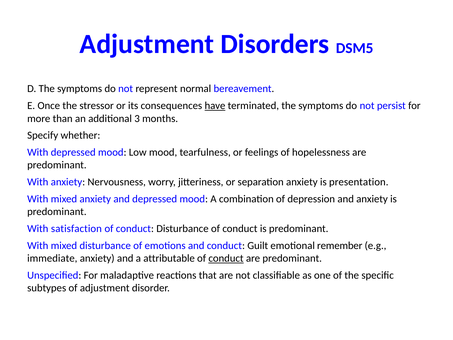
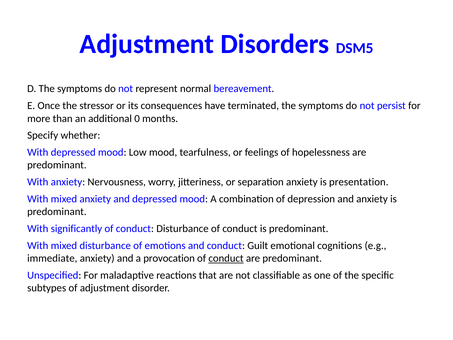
have underline: present -> none (215, 106)
3: 3 -> 0 (137, 118)
satisfaction: satisfaction -> significantly (76, 228)
remember: remember -> cognitions (340, 245)
attributable: attributable -> provocation (169, 258)
